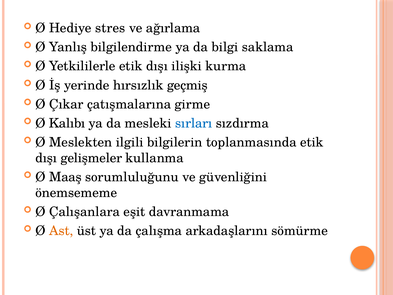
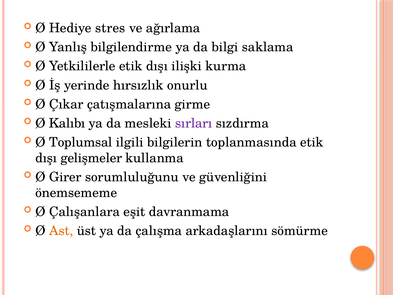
geçmiş: geçmiş -> onurlu (187, 85)
sırları colour: blue -> purple (194, 123)
Meslekten: Meslekten -> Toplumsal (81, 142)
Maaş: Maaş -> Girer (65, 177)
